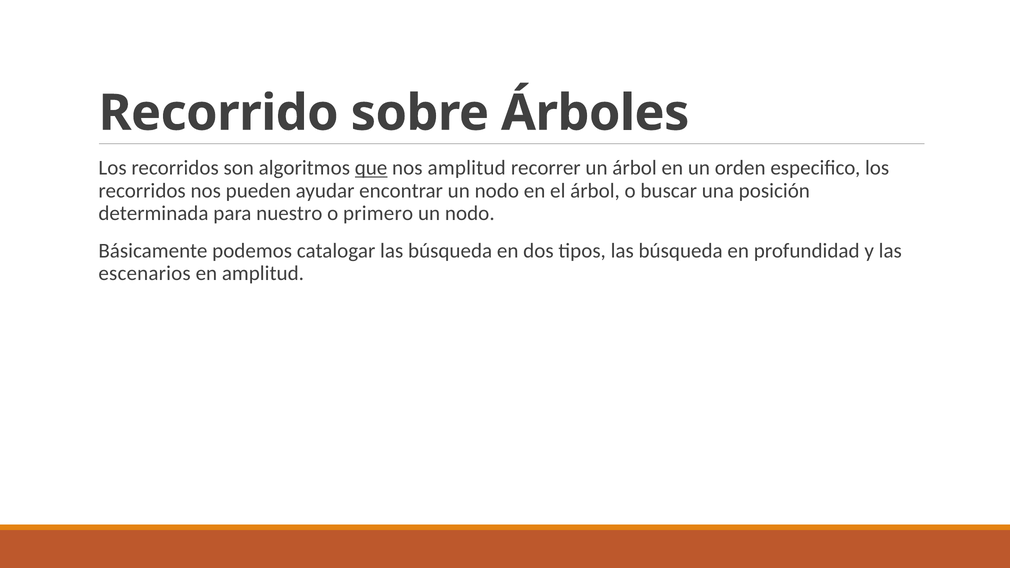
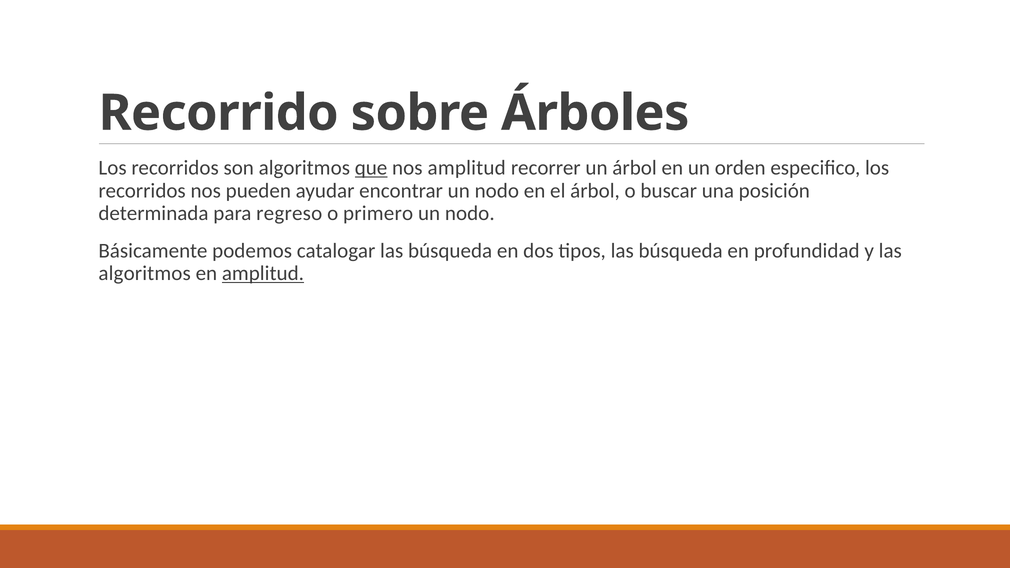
nuestro: nuestro -> regreso (289, 213)
escenarios: escenarios -> algoritmos (145, 274)
amplitud underline: none -> present (263, 274)
